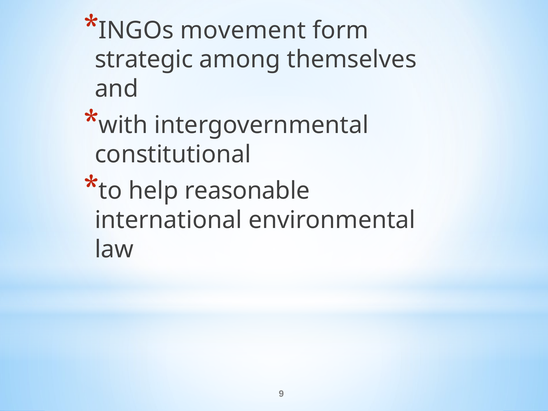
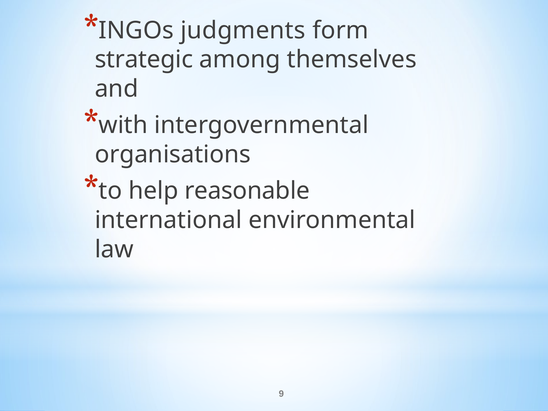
movement: movement -> judgments (243, 30)
constitutional: constitutional -> organisations (173, 154)
